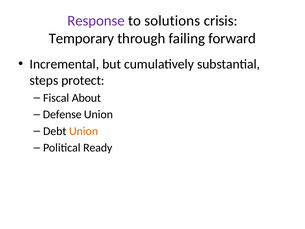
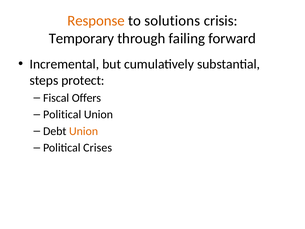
Response colour: purple -> orange (96, 21)
About: About -> Offers (86, 98)
Defense: Defense -> Political (62, 114)
Ready: Ready -> Crises (98, 148)
